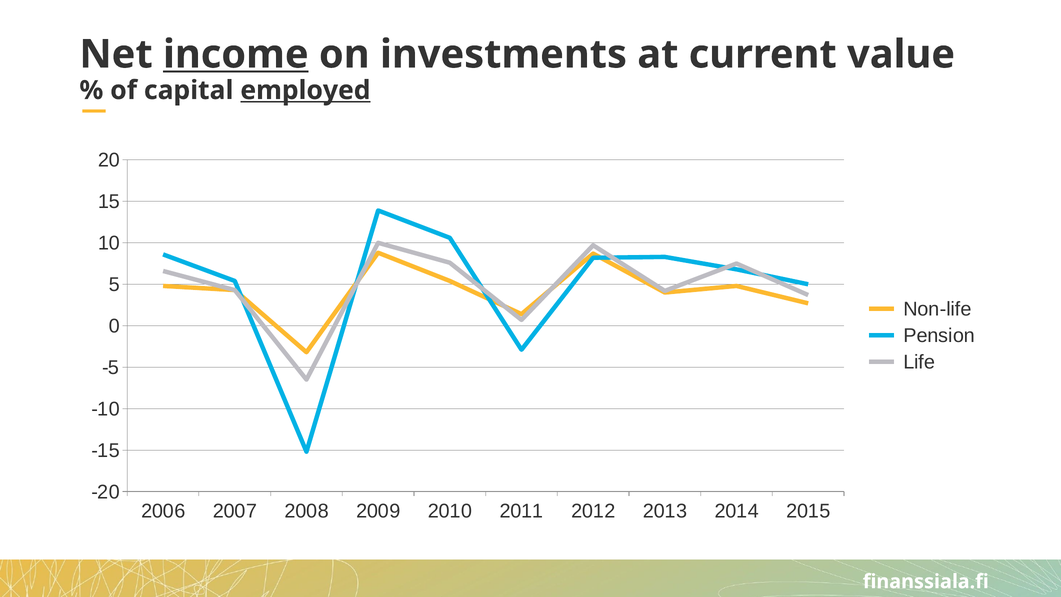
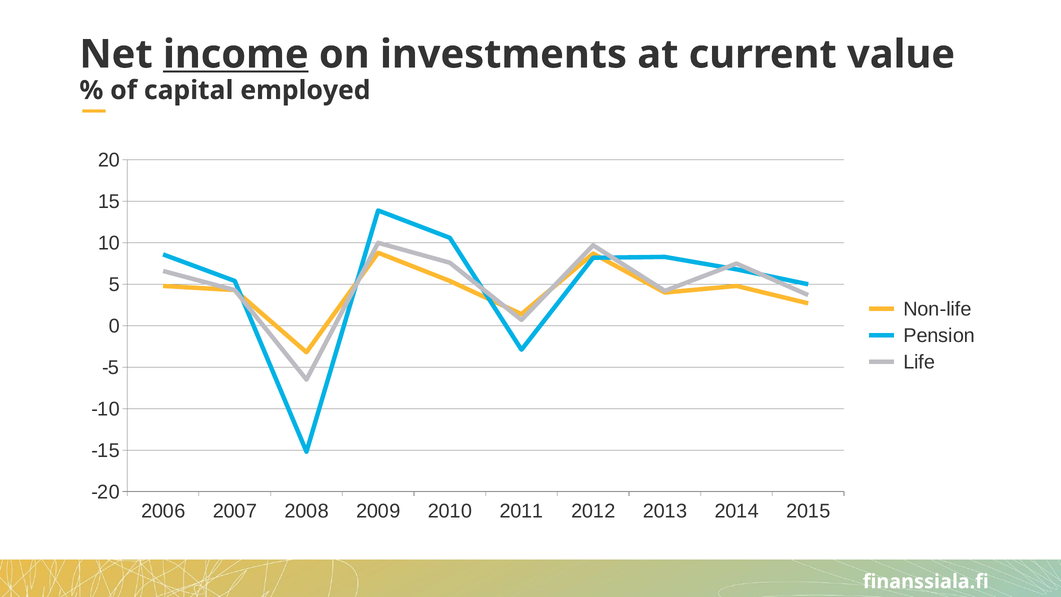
employed underline: present -> none (305, 90)
